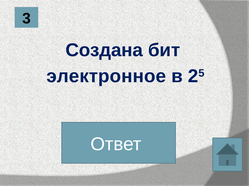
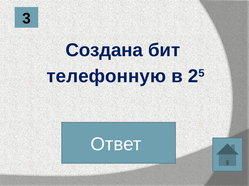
электронное: электронное -> телефонную (106, 76)
